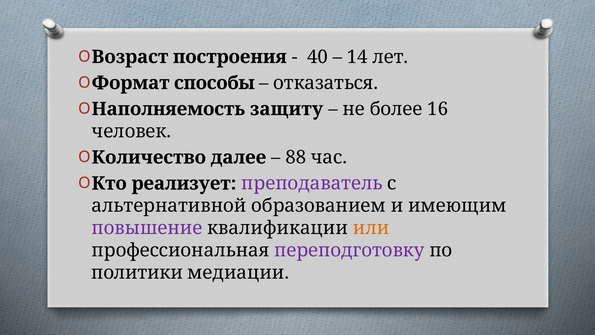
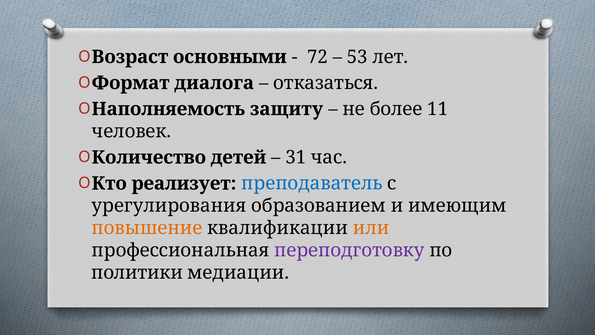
построения: построения -> основными (230, 57)
40: 40 -> 72 (318, 57)
14: 14 -> 53 (357, 57)
способы: способы -> диалога (214, 83)
16: 16 -> 11 (438, 109)
далее: далее -> детей (239, 157)
88: 88 -> 31 (296, 157)
преподаватель colour: purple -> blue (312, 183)
альтернативной: альтернативной -> урегулирования (169, 206)
повышение colour: purple -> orange (147, 228)
